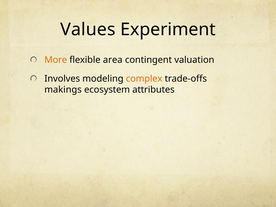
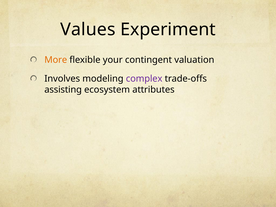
area: area -> your (113, 60)
complex colour: orange -> purple (144, 79)
makings: makings -> assisting (63, 90)
